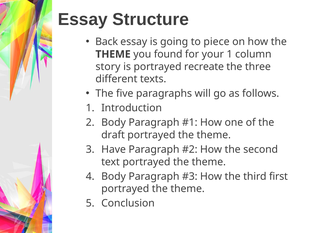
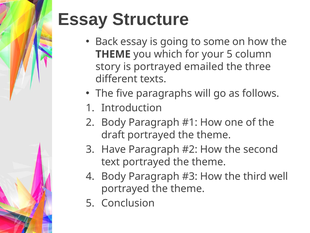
piece: piece -> some (217, 42)
found: found -> which (168, 54)
your 1: 1 -> 5 (230, 54)
recreate: recreate -> emailed (204, 66)
first: first -> well (278, 176)
